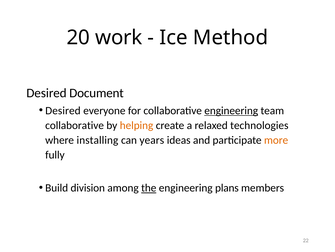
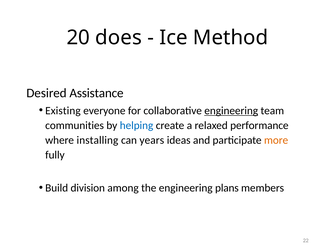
work: work -> does (119, 38)
Document: Document -> Assistance (96, 93)
Desired: Desired -> Existing (63, 110)
collaborative: collaborative -> communities (75, 125)
helping colour: orange -> blue (137, 125)
technologies: technologies -> performance (259, 125)
the underline: present -> none (149, 187)
